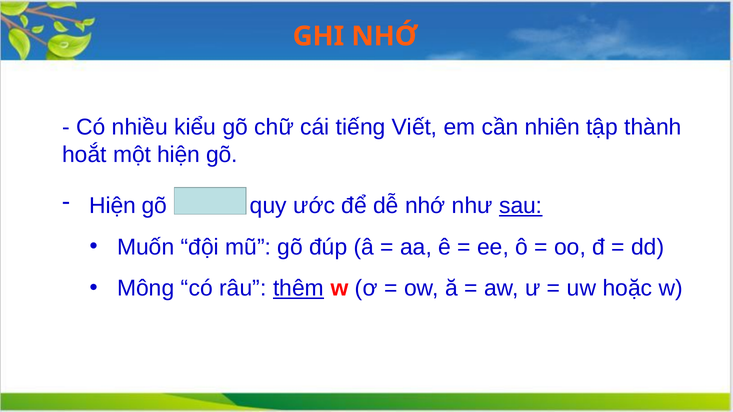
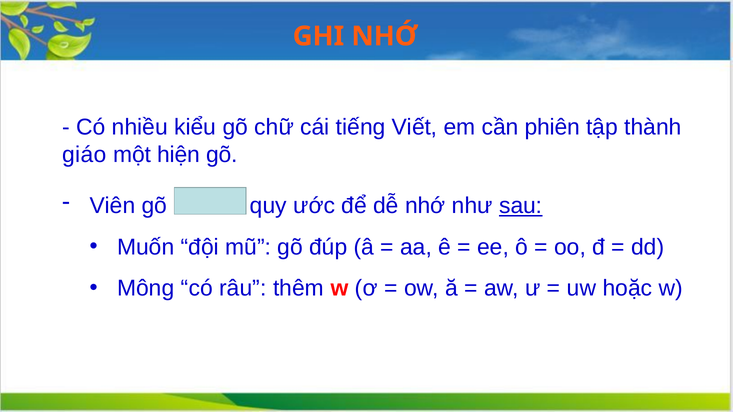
nhiên: nhiên -> phiên (553, 127)
hoắt: hoắt -> giáo (84, 155)
Hiện: Hiện -> Viên (113, 206)
thêm underline: present -> none (298, 289)
